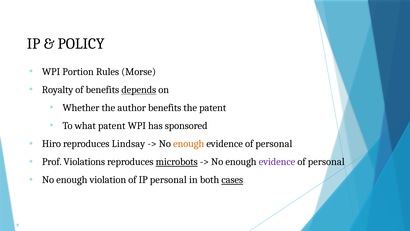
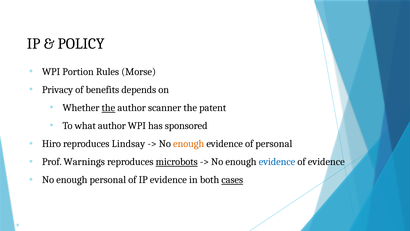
Royalty: Royalty -> Privacy (58, 90)
depends underline: present -> none (139, 90)
the underline: none -> present (108, 108)
author benefits: benefits -> scanner (165, 108)
what patent: patent -> author (112, 126)
Violations: Violations -> Warnings (84, 162)
evidence colour: purple -> blue (277, 162)
personal: personal -> evidence (326, 162)
enough violation: violation -> personal (108, 180)
IP personal: personal -> evidence (168, 180)
